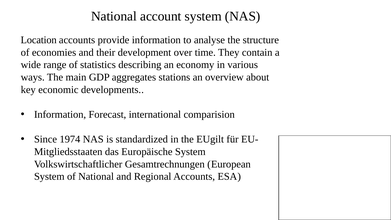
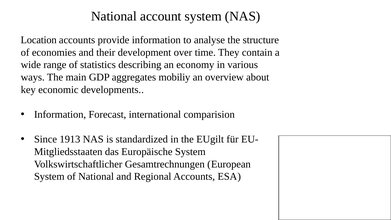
stations: stations -> mobiliy (174, 77)
1974: 1974 -> 1913 (70, 139)
